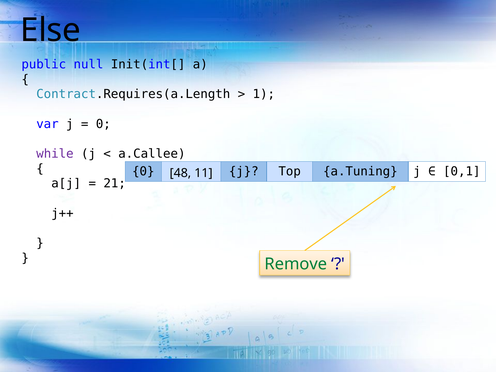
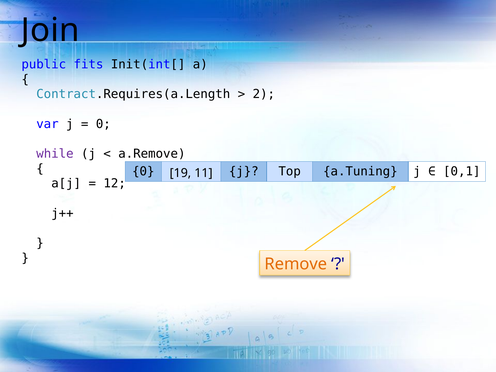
Else: Else -> Join (50, 30)
null: null -> fits (88, 64)
1: 1 -> 2 (264, 94)
a.Callee: a.Callee -> a.Remove (152, 154)
48: 48 -> 19 (180, 173)
21: 21 -> 12 (115, 184)
Remove colour: green -> orange (296, 264)
